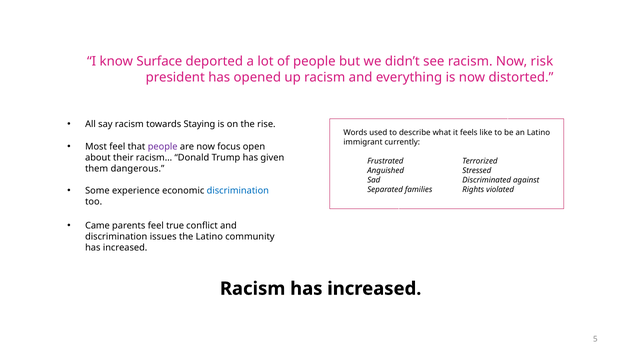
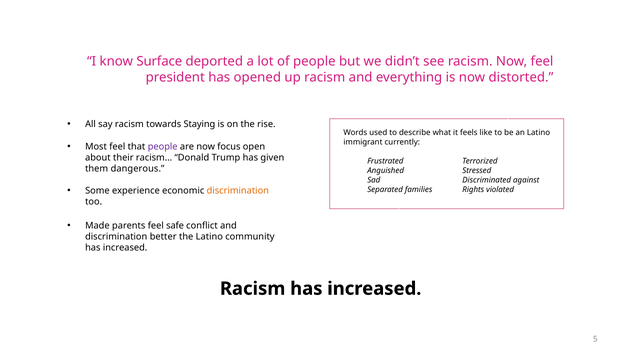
Now risk: risk -> feel (542, 62)
discrimination colour: blue -> orange (238, 191)
Came: Came -> Made (97, 226)
true: true -> safe (175, 226)
issues: issues -> better (163, 237)
